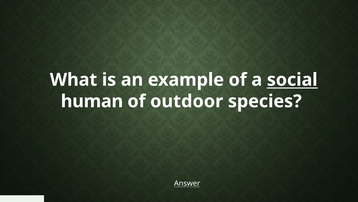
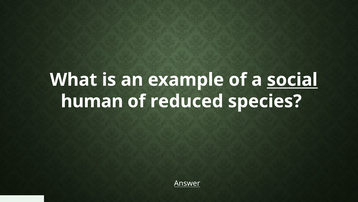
outdoor: outdoor -> reduced (187, 101)
